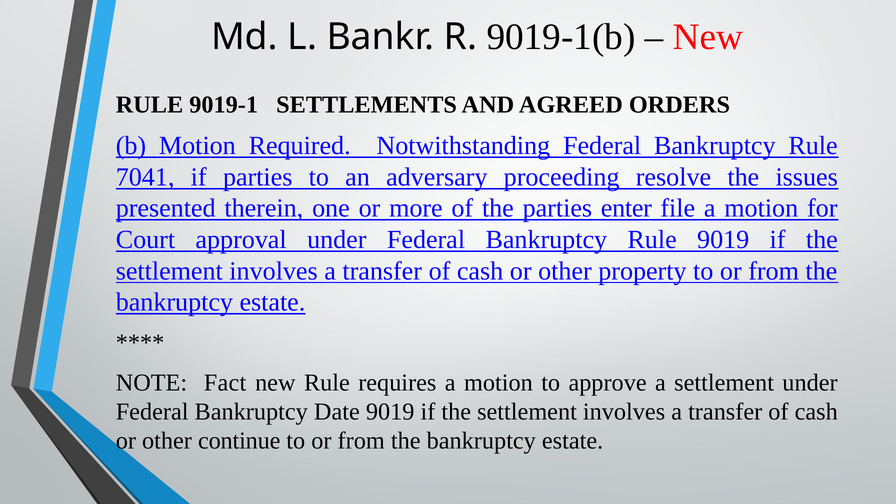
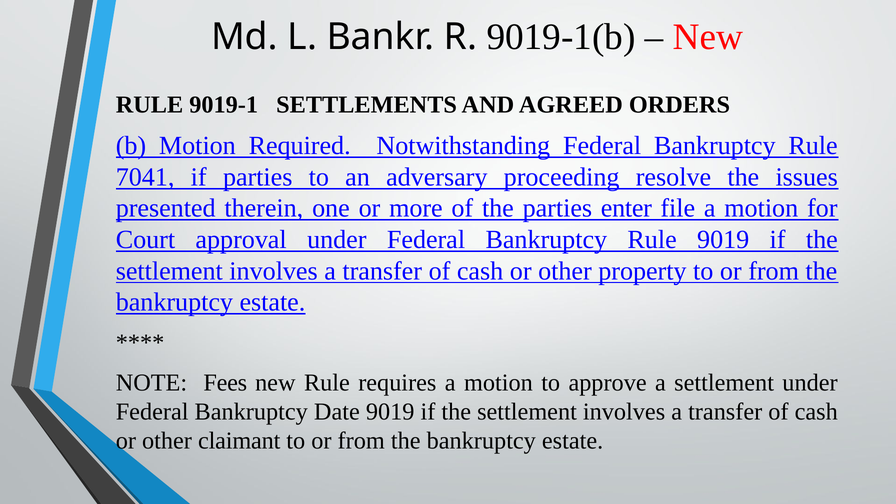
Fact: Fact -> Fees (225, 382)
continue: continue -> claimant (239, 441)
